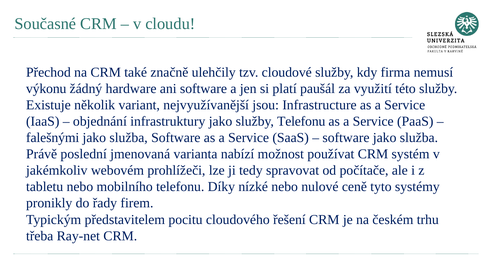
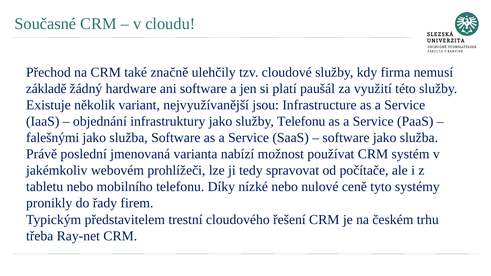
výkonu: výkonu -> základě (46, 89)
pocitu: pocitu -> trestní (185, 220)
